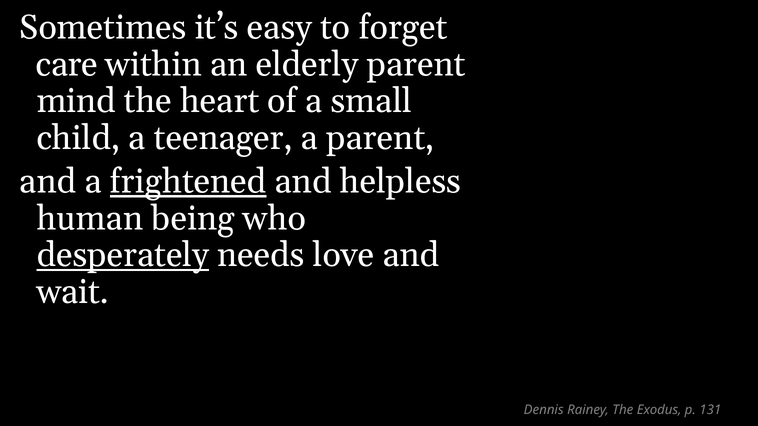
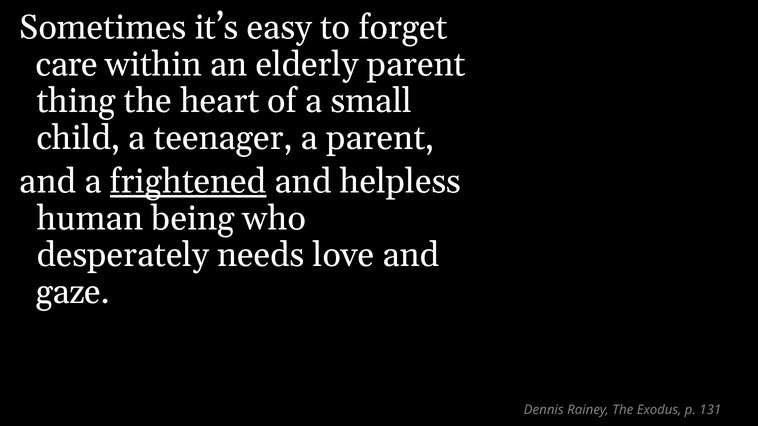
mind: mind -> thing (76, 101)
desperately underline: present -> none (123, 255)
wait: wait -> gaze (73, 292)
